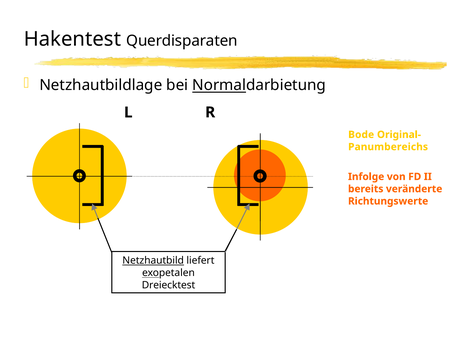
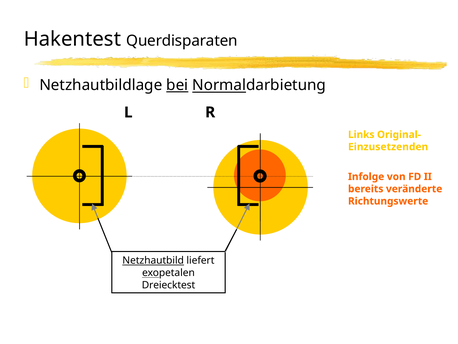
bei underline: none -> present (177, 85)
Bode: Bode -> Links (361, 134)
Panumbereichs: Panumbereichs -> Einzusetzenden (388, 147)
